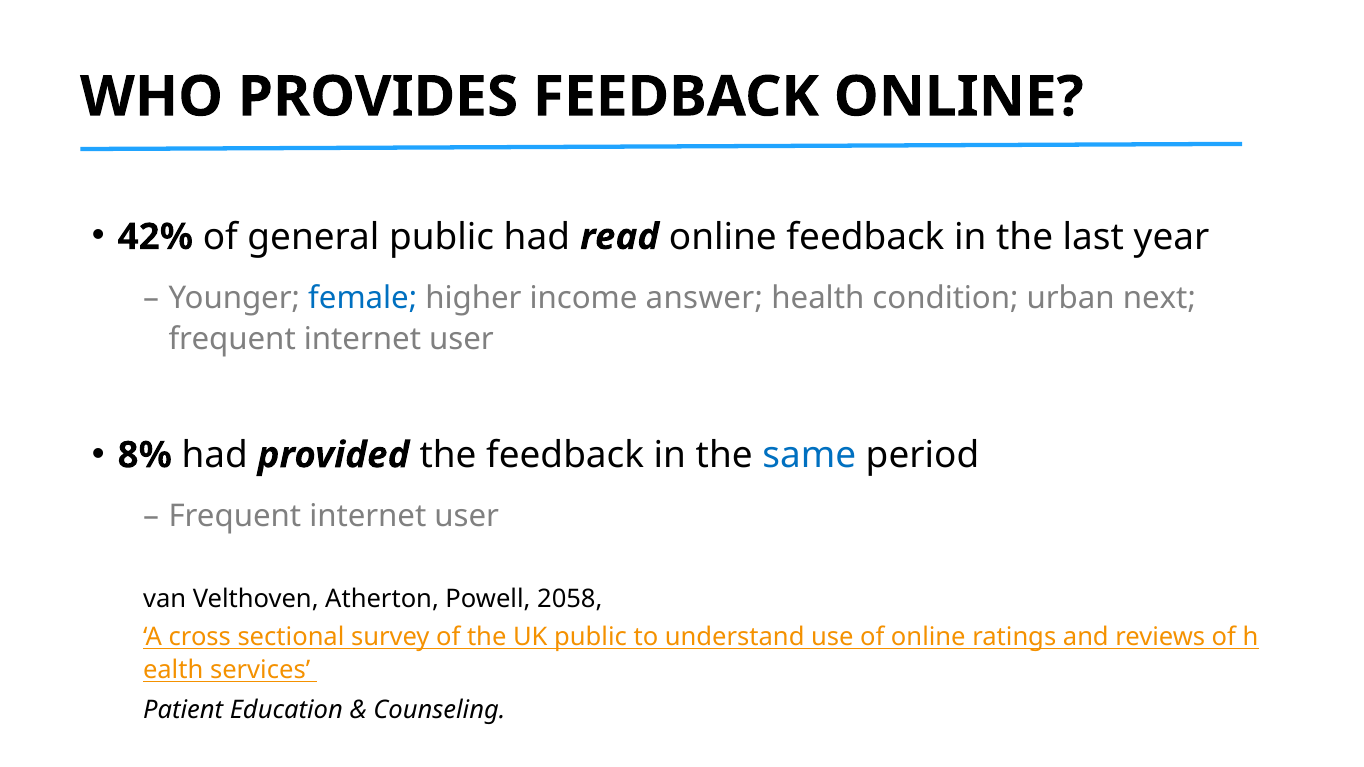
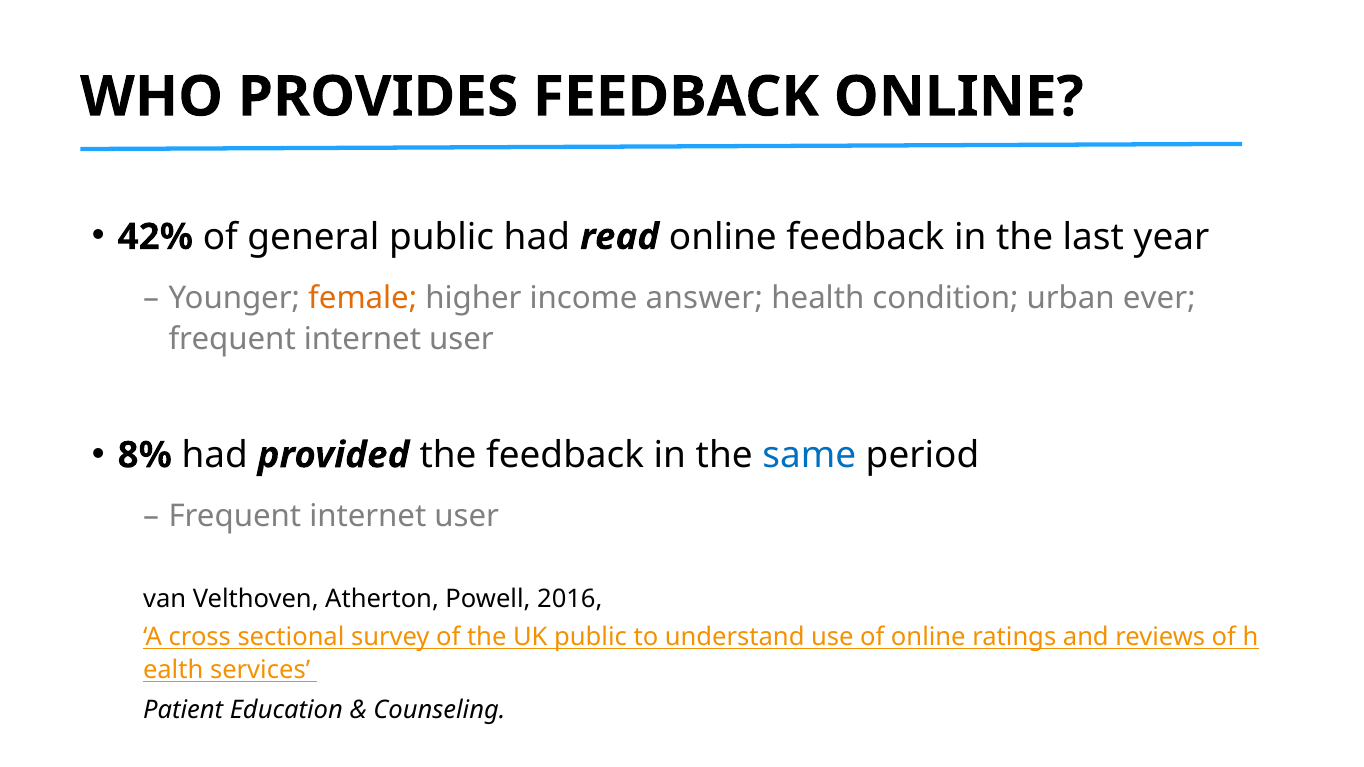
female colour: blue -> orange (363, 298)
next: next -> ever (1159, 298)
2058: 2058 -> 2016 (570, 600)
